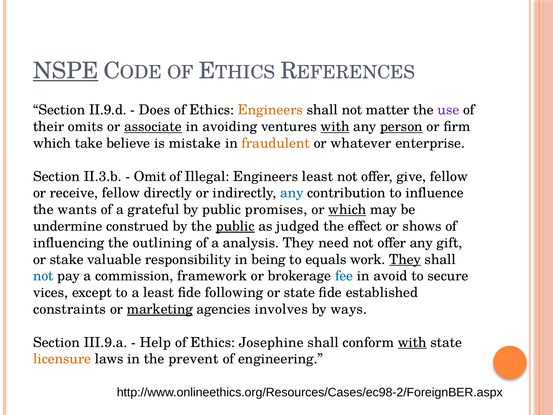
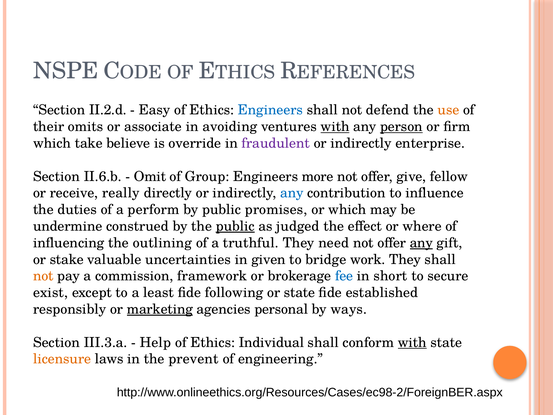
NSPE underline: present -> none (66, 71)
II.9.d: II.9.d -> II.2.d (108, 110)
Does: Does -> Easy (155, 110)
Engineers colour: orange -> blue (270, 110)
matter: matter -> defend (388, 110)
use colour: purple -> orange (448, 110)
associate underline: present -> none (153, 127)
mistake: mistake -> override (195, 143)
fraudulent colour: orange -> purple (276, 143)
whatever: whatever -> indirectly (361, 143)
II.3.b: II.3.b -> II.6.b (103, 176)
Illegal: Illegal -> Group (207, 176)
Engineers least: least -> more (318, 176)
receive fellow: fellow -> really (121, 193)
wants: wants -> duties (77, 210)
grateful: grateful -> perform (154, 210)
which underline: present -> none (347, 210)
shows: shows -> where (422, 226)
analysis: analysis -> truthful (251, 243)
any underline: none -> present (421, 243)
responsibility: responsibility -> uncertainties (188, 259)
being: being -> given (269, 259)
equals: equals -> bridge (326, 259)
They underline: present -> none (405, 259)
not colour: blue -> orange (43, 276)
avoid: avoid -> short (390, 276)
vices: vices -> exist (51, 292)
constraints: constraints -> responsibly (70, 309)
involves: involves -> personal (281, 309)
III.9.a: III.9.a -> III.3.a (106, 342)
Josephine: Josephine -> Individual (271, 342)
